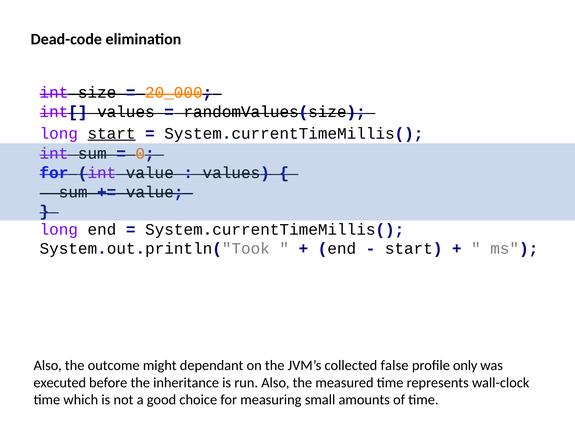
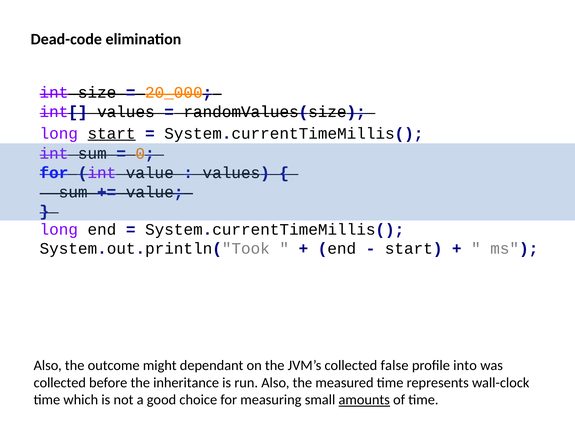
only: only -> into (465, 365)
executed: executed -> collected (60, 382)
amounts underline: none -> present (364, 399)
